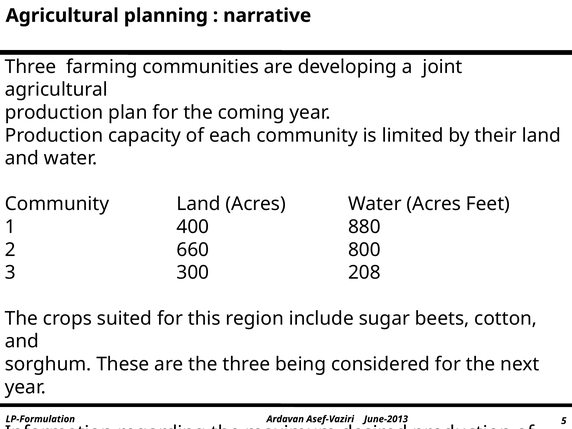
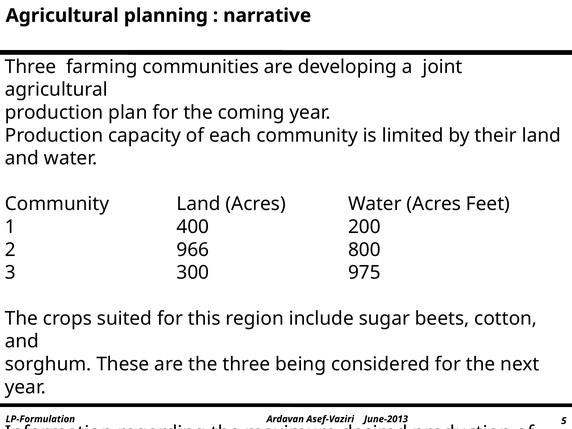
880: 880 -> 200 (364, 227)
660: 660 -> 966 (193, 250)
208: 208 -> 975 (364, 273)
